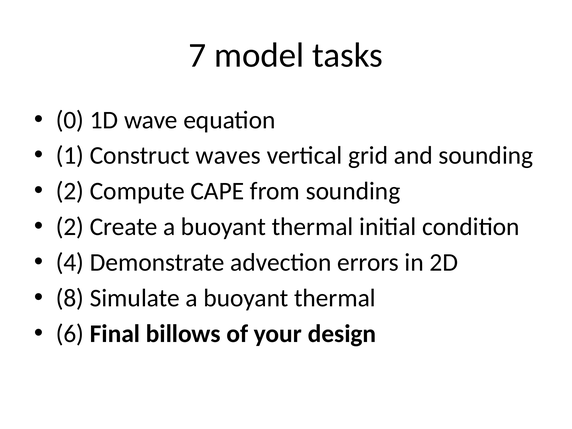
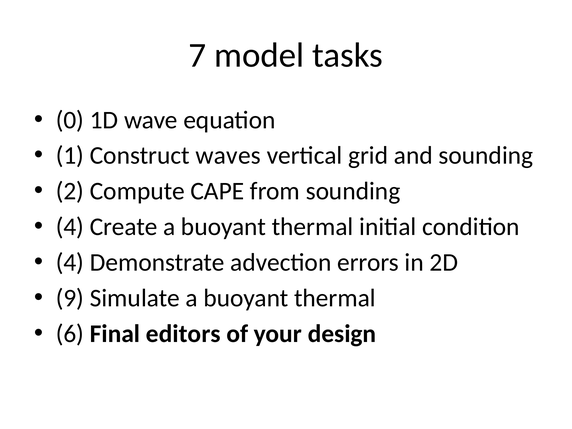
2: 2 -> 4 (70, 227)
8: 8 -> 9 (70, 298)
billows: billows -> editors (183, 334)
